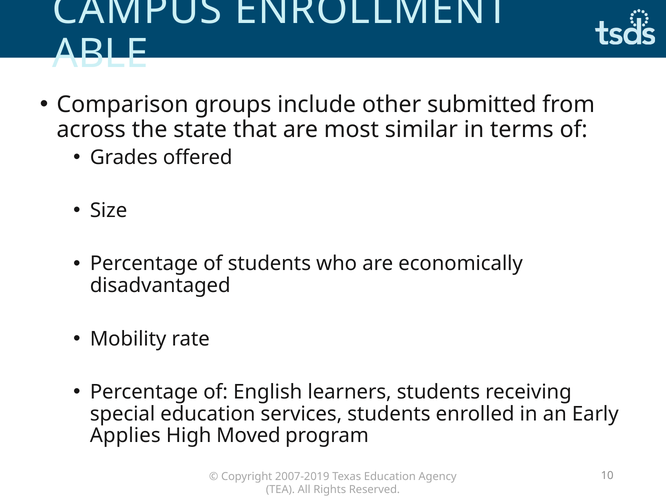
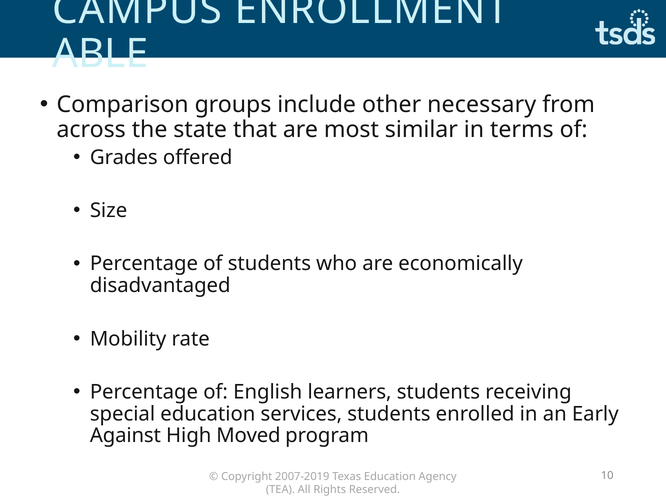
submitted: submitted -> necessary (482, 105)
Applies: Applies -> Against (125, 436)
